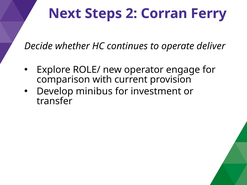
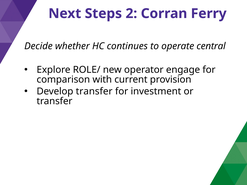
deliver: deliver -> central (211, 46)
Develop minibus: minibus -> transfer (94, 92)
